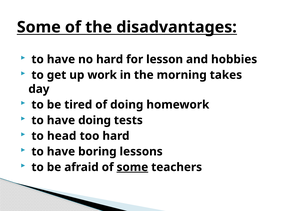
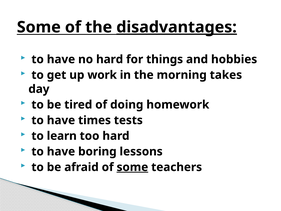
disadvantages underline: none -> present (177, 27)
lesson: lesson -> things (165, 59)
have doing: doing -> times (95, 120)
head: head -> learn (62, 136)
